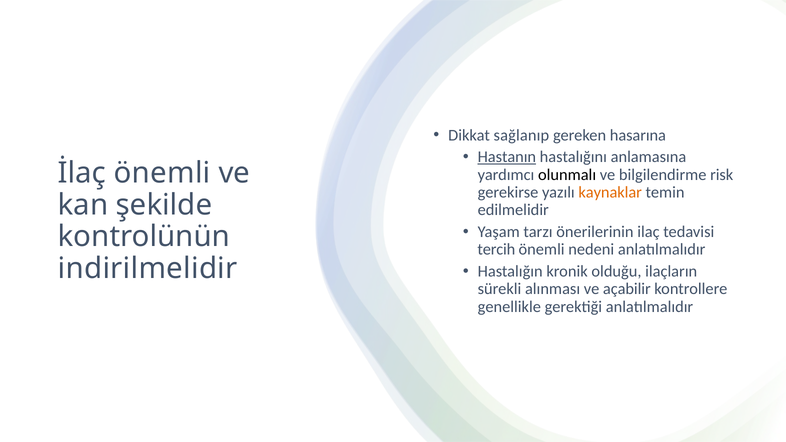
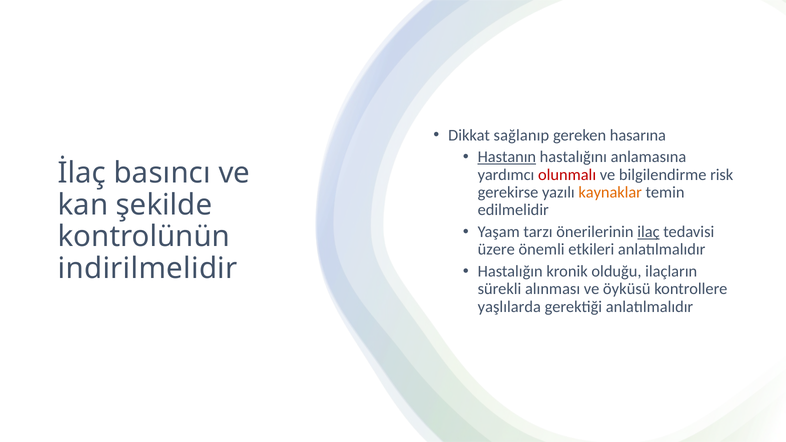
İlaç önemli: önemli -> basıncı (162, 173)
olunmalı colour: black -> red (567, 175)
ilaç underline: none -> present (648, 232)
tercih: tercih -> üzere (496, 250)
nedeni: nedeni -> etkileri (591, 250)
açabilir: açabilir -> öyküsü (627, 289)
genellikle: genellikle -> yaşlılarda (509, 307)
